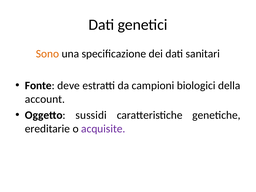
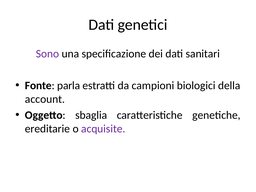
Sono colour: orange -> purple (47, 54)
deve: deve -> parla (69, 86)
sussidi: sussidi -> sbaglia (91, 115)
